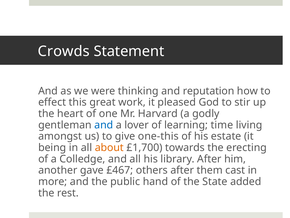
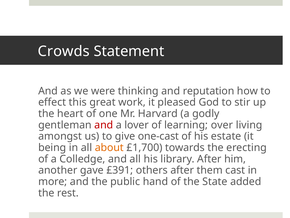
and colour: blue -> red (104, 125)
time: time -> over (222, 125)
one-this: one-this -> one-cast (158, 136)
£467: £467 -> £391 (120, 170)
